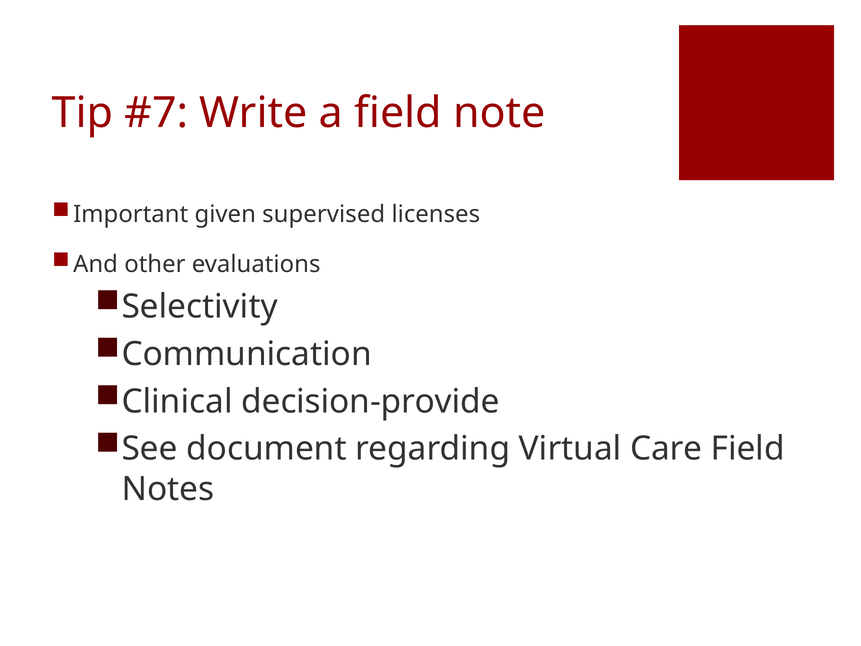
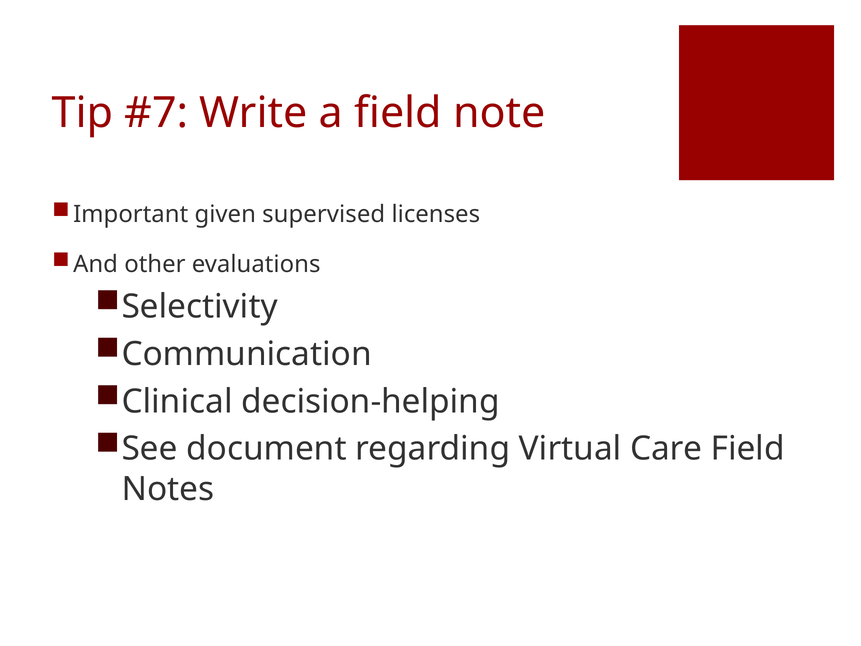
decision-provide: decision-provide -> decision-helping (370, 401)
